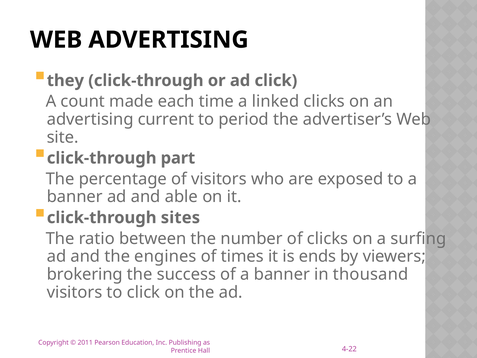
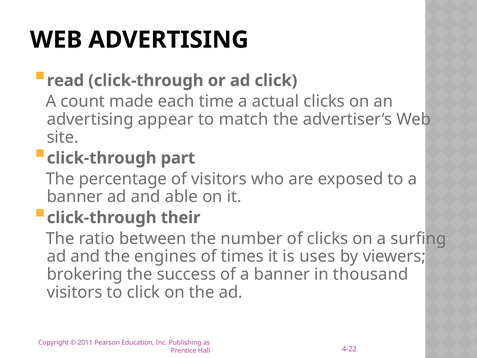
they: they -> read (65, 81)
linked: linked -> actual (275, 101)
current: current -> appear (166, 119)
period: period -> match (244, 119)
sites: sites -> their (181, 218)
ends: ends -> uses (317, 256)
